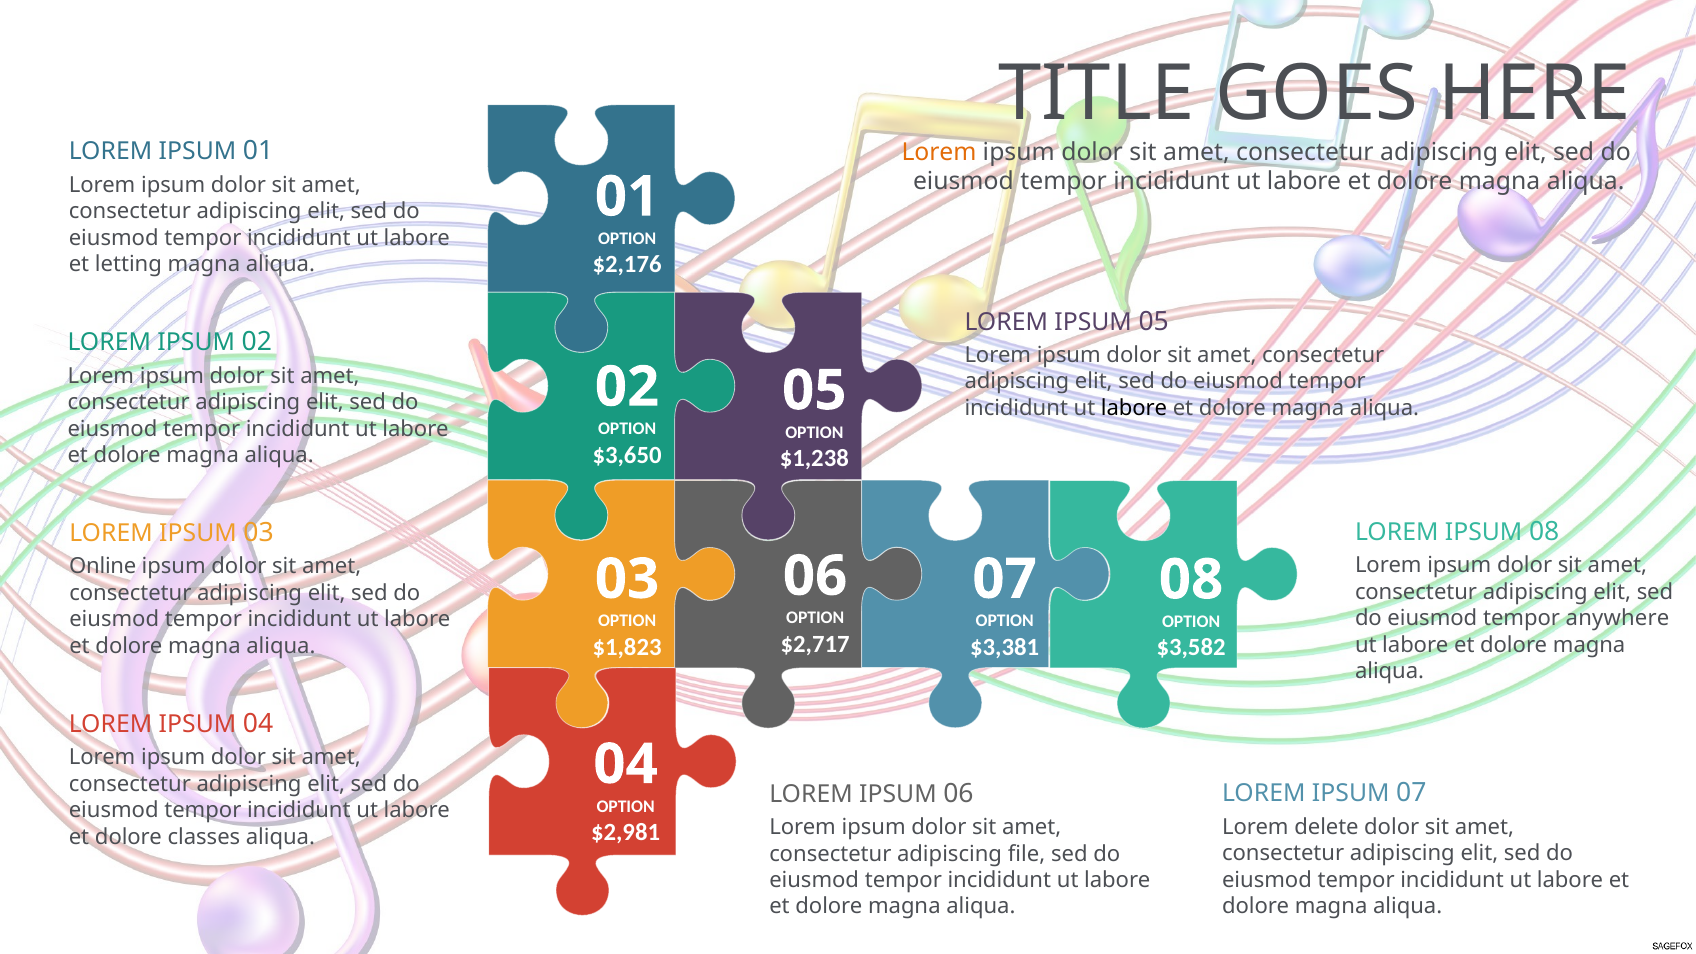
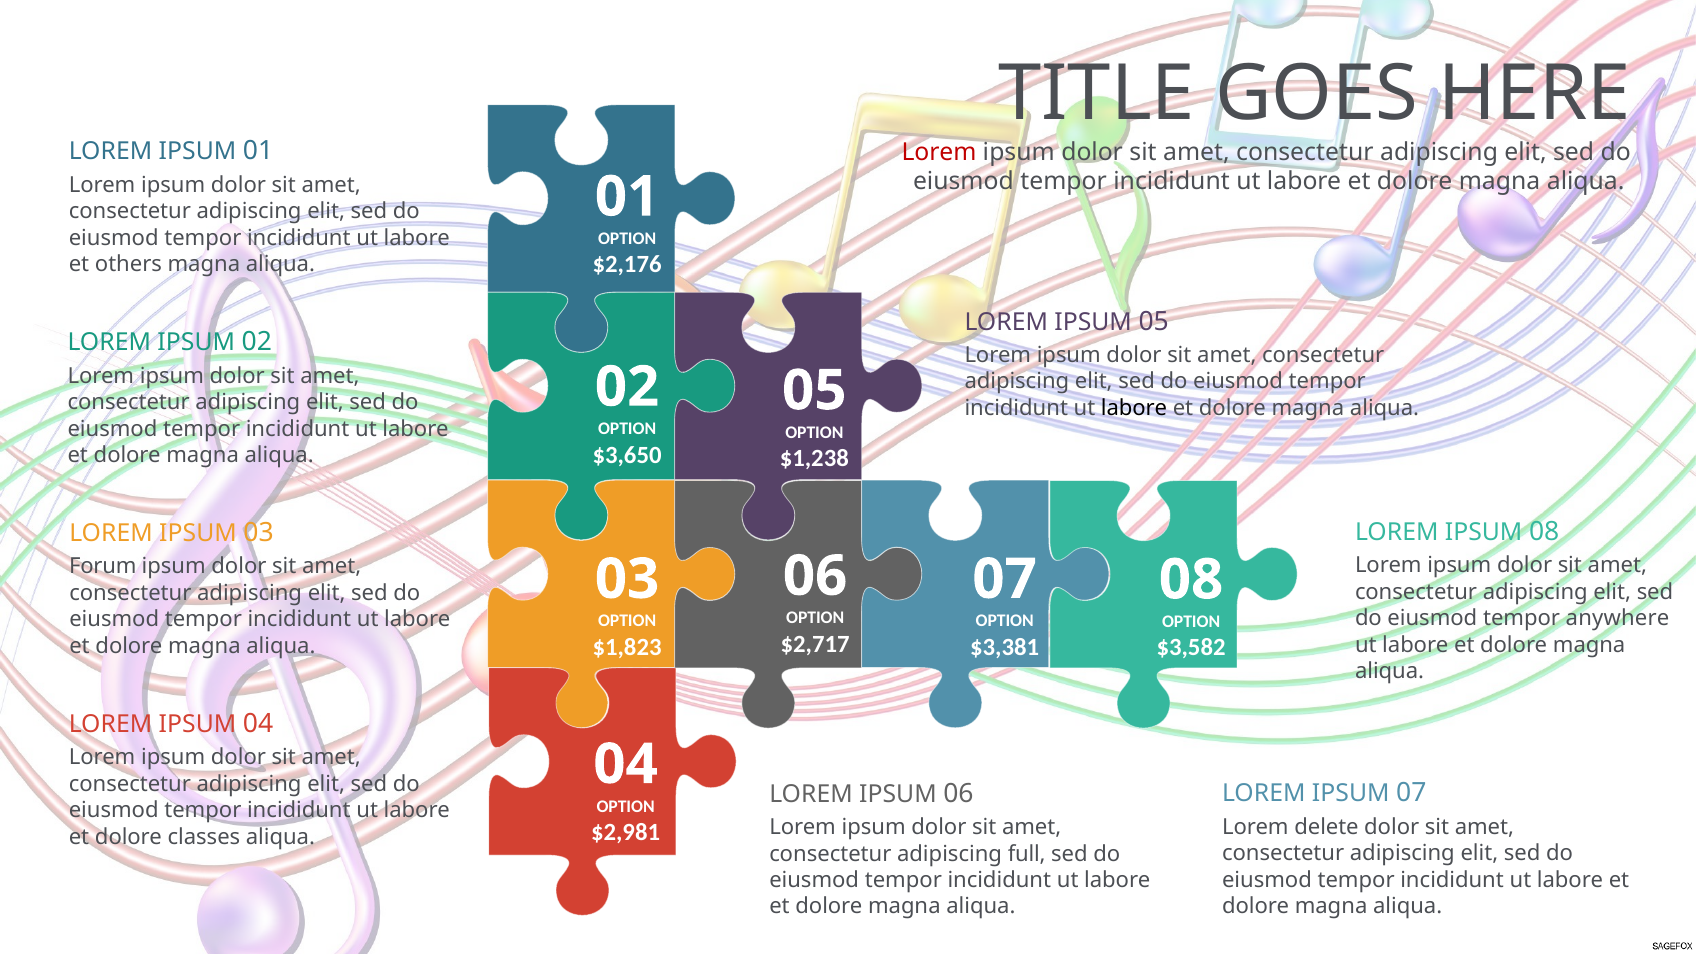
Lorem colour: orange -> red (939, 152)
letting: letting -> others (128, 264)
Online: Online -> Forum (103, 567)
file: file -> full (1027, 854)
